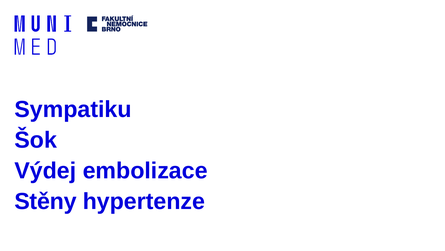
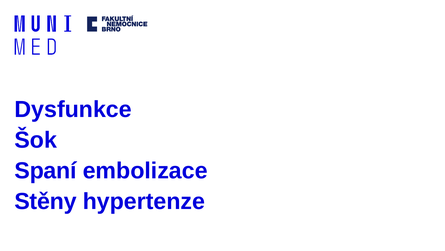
Sympatiku: Sympatiku -> Dysfunkce (73, 109)
Výdej: Výdej -> Spaní (46, 170)
